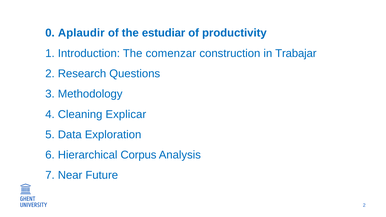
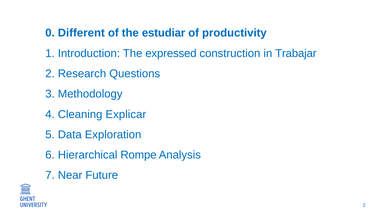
Aplaudir: Aplaudir -> Different (81, 33)
comenzar: comenzar -> expressed (171, 53)
Corpus: Corpus -> Rompe (138, 155)
